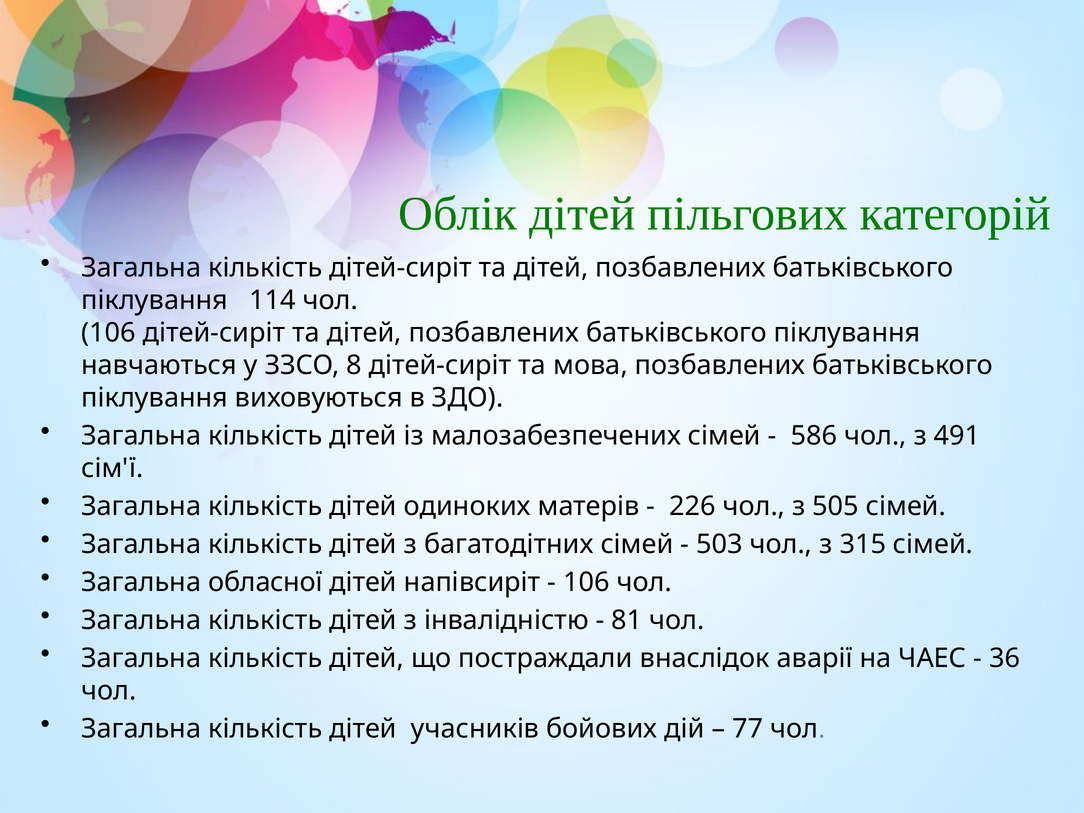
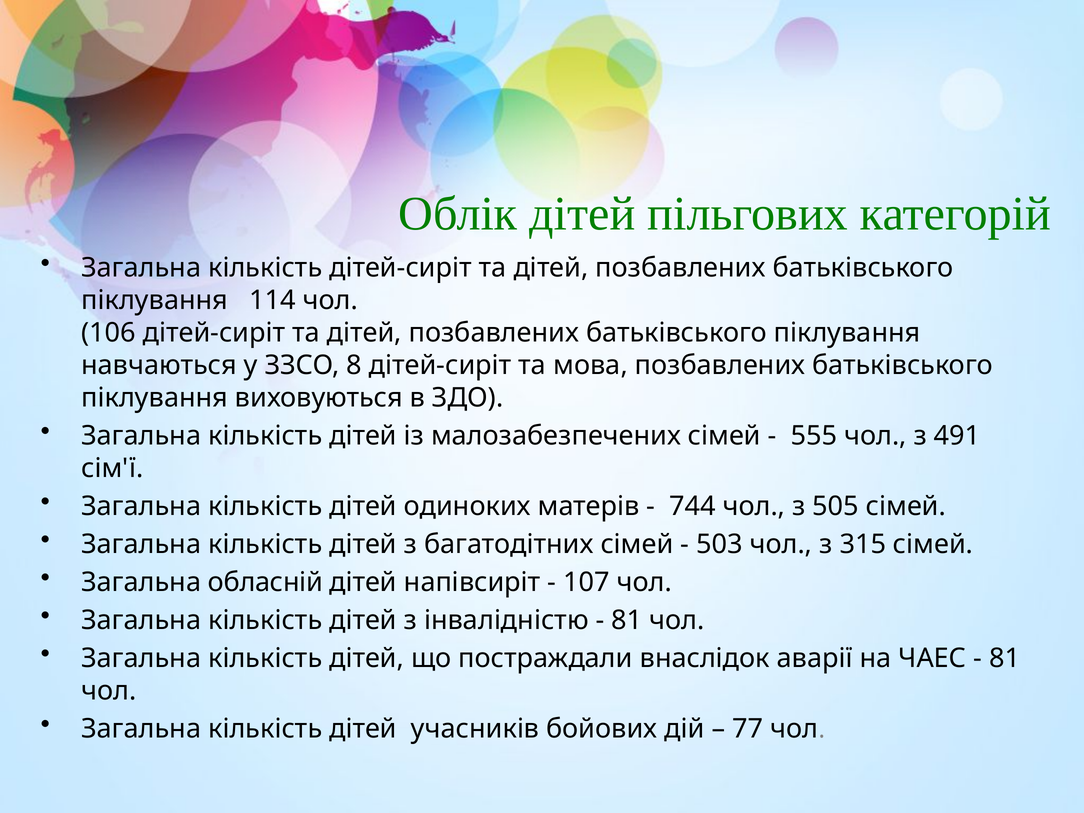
586: 586 -> 555 (814, 436)
226: 226 -> 744 (692, 506)
обласної: обласної -> обласній (265, 582)
106: 106 -> 107 (586, 582)
36: 36 -> 81 (1005, 658)
